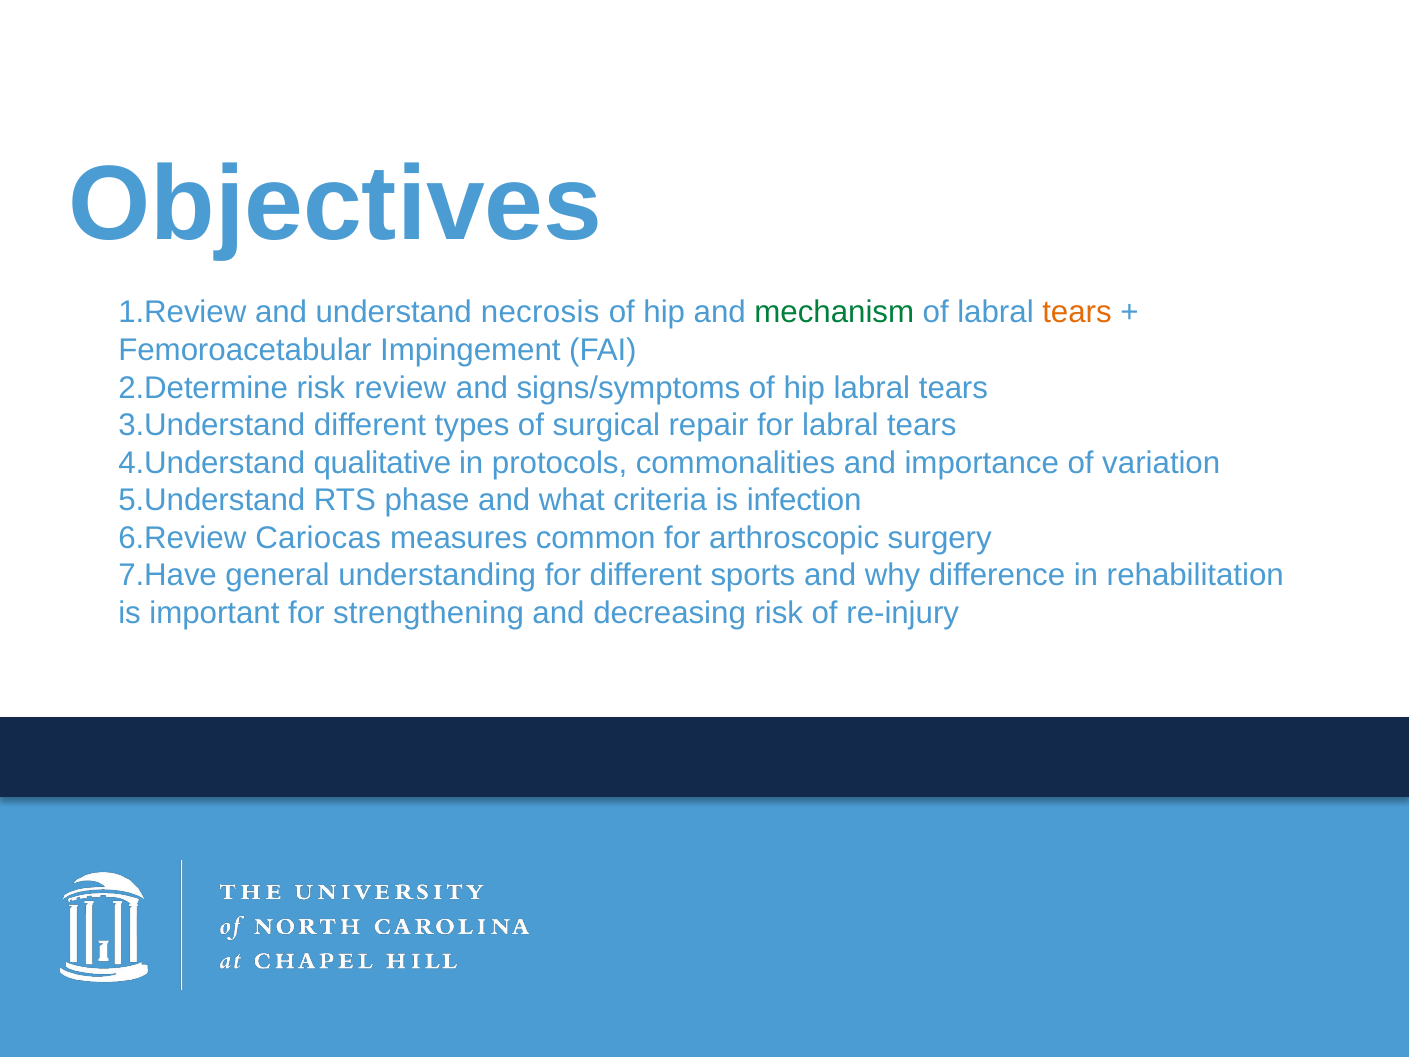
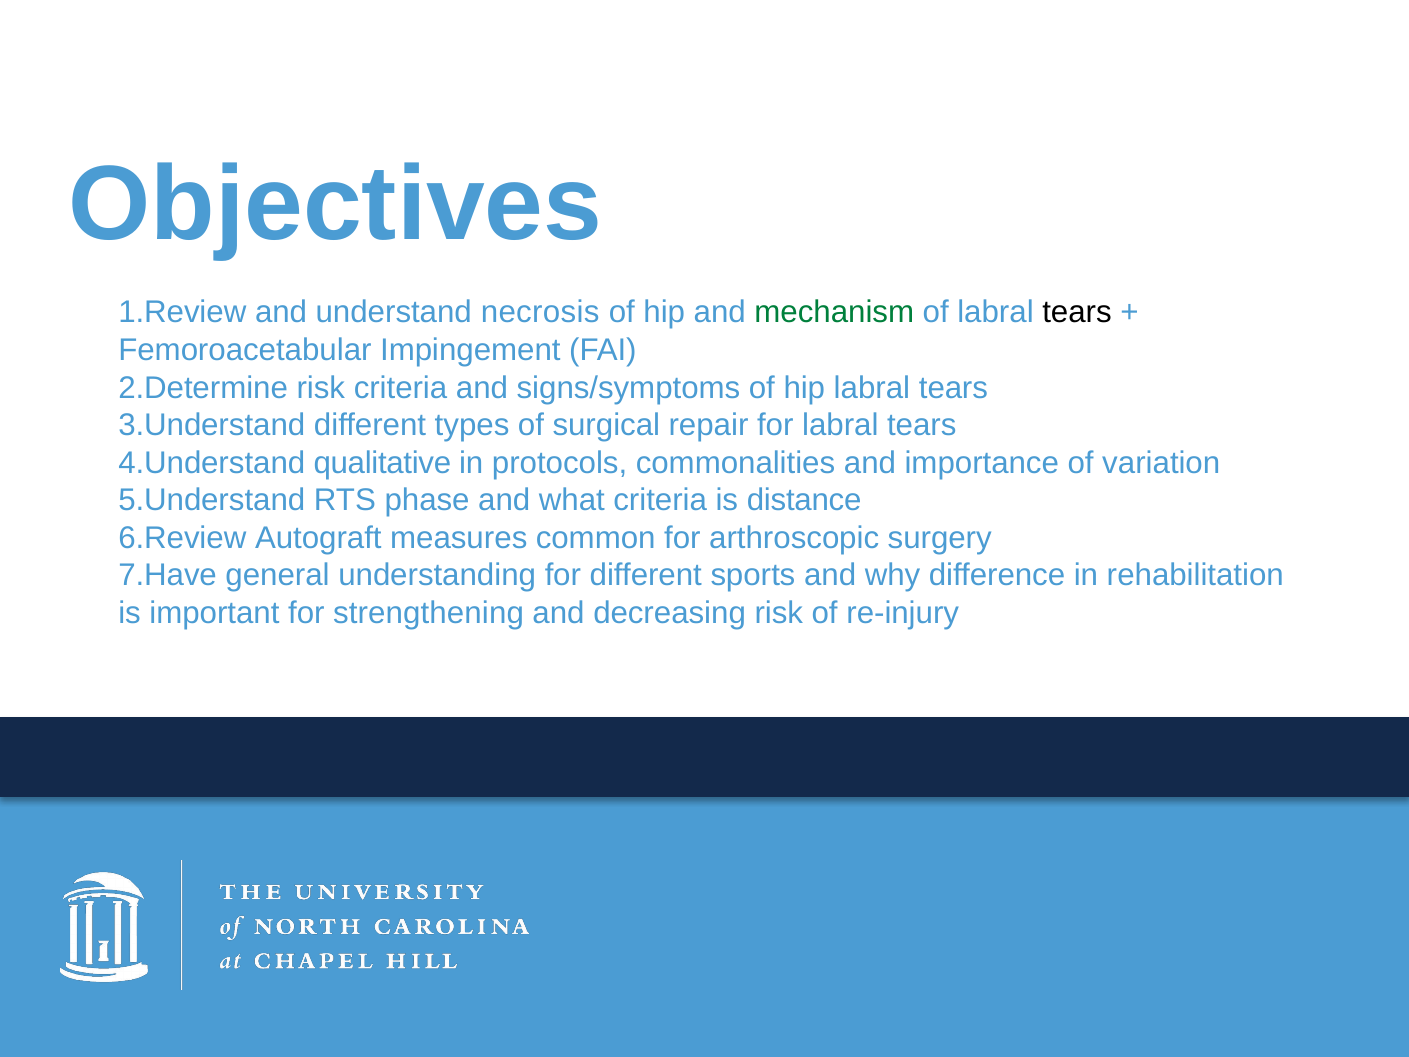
tears colour: orange -> black (1077, 313)
risk review: review -> criteria (401, 388)
infection: infection -> distance (804, 500)
Cariocas: Cariocas -> Autograft (318, 538)
